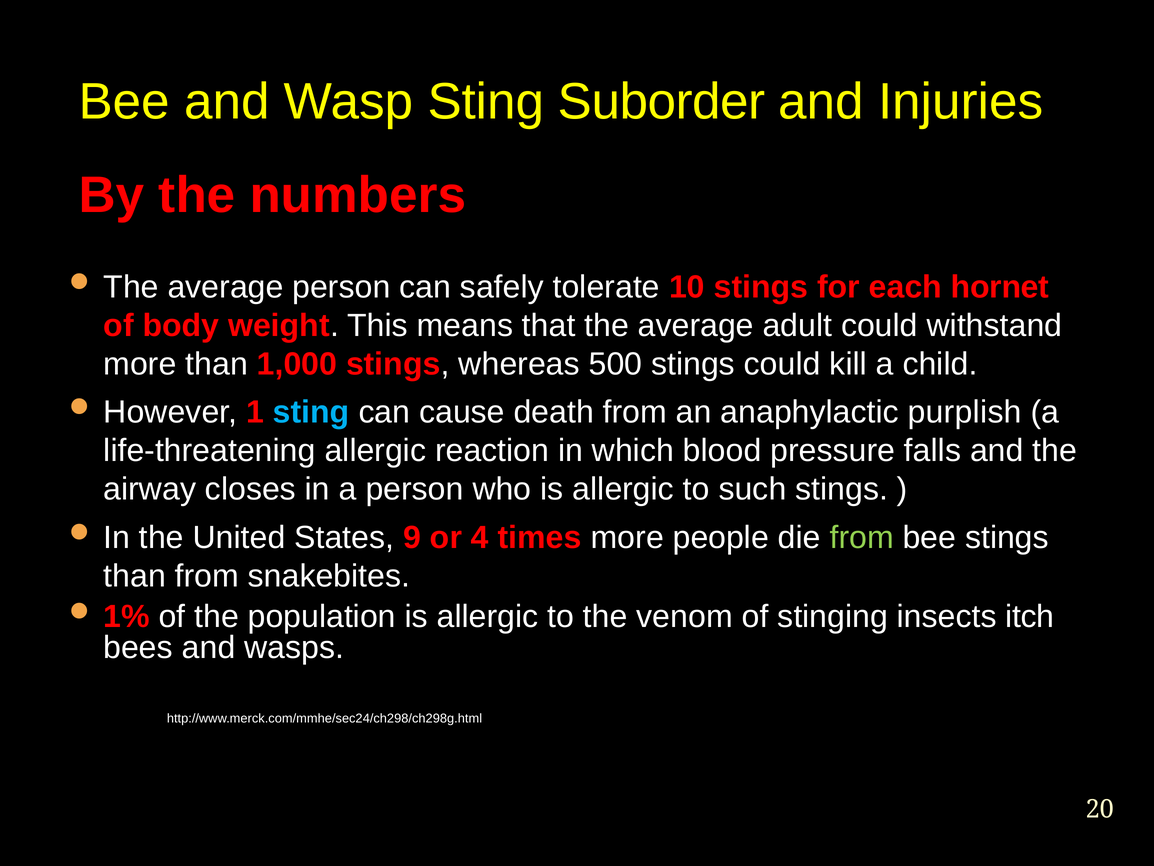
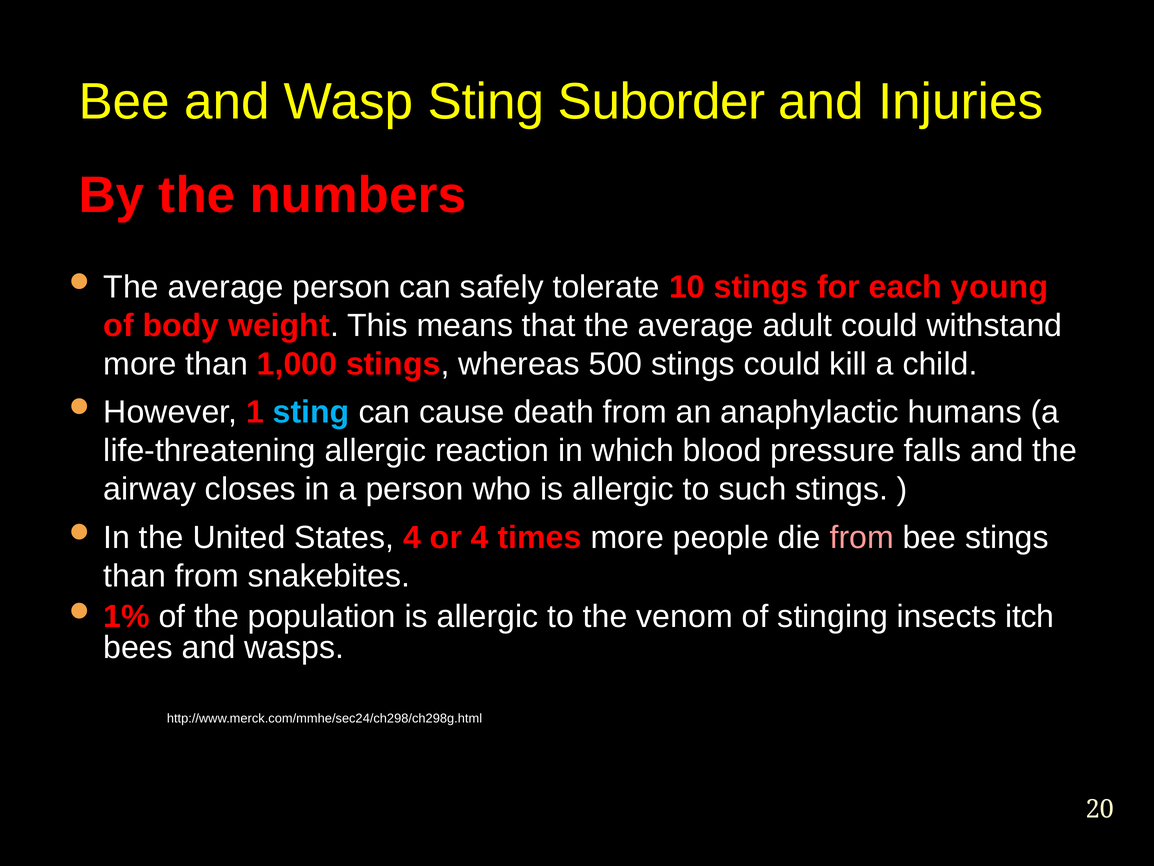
hornet: hornet -> young (1000, 287)
purplish: purplish -> humans (965, 412)
States 9: 9 -> 4 (412, 537)
from colour: light green -> pink (862, 537)
